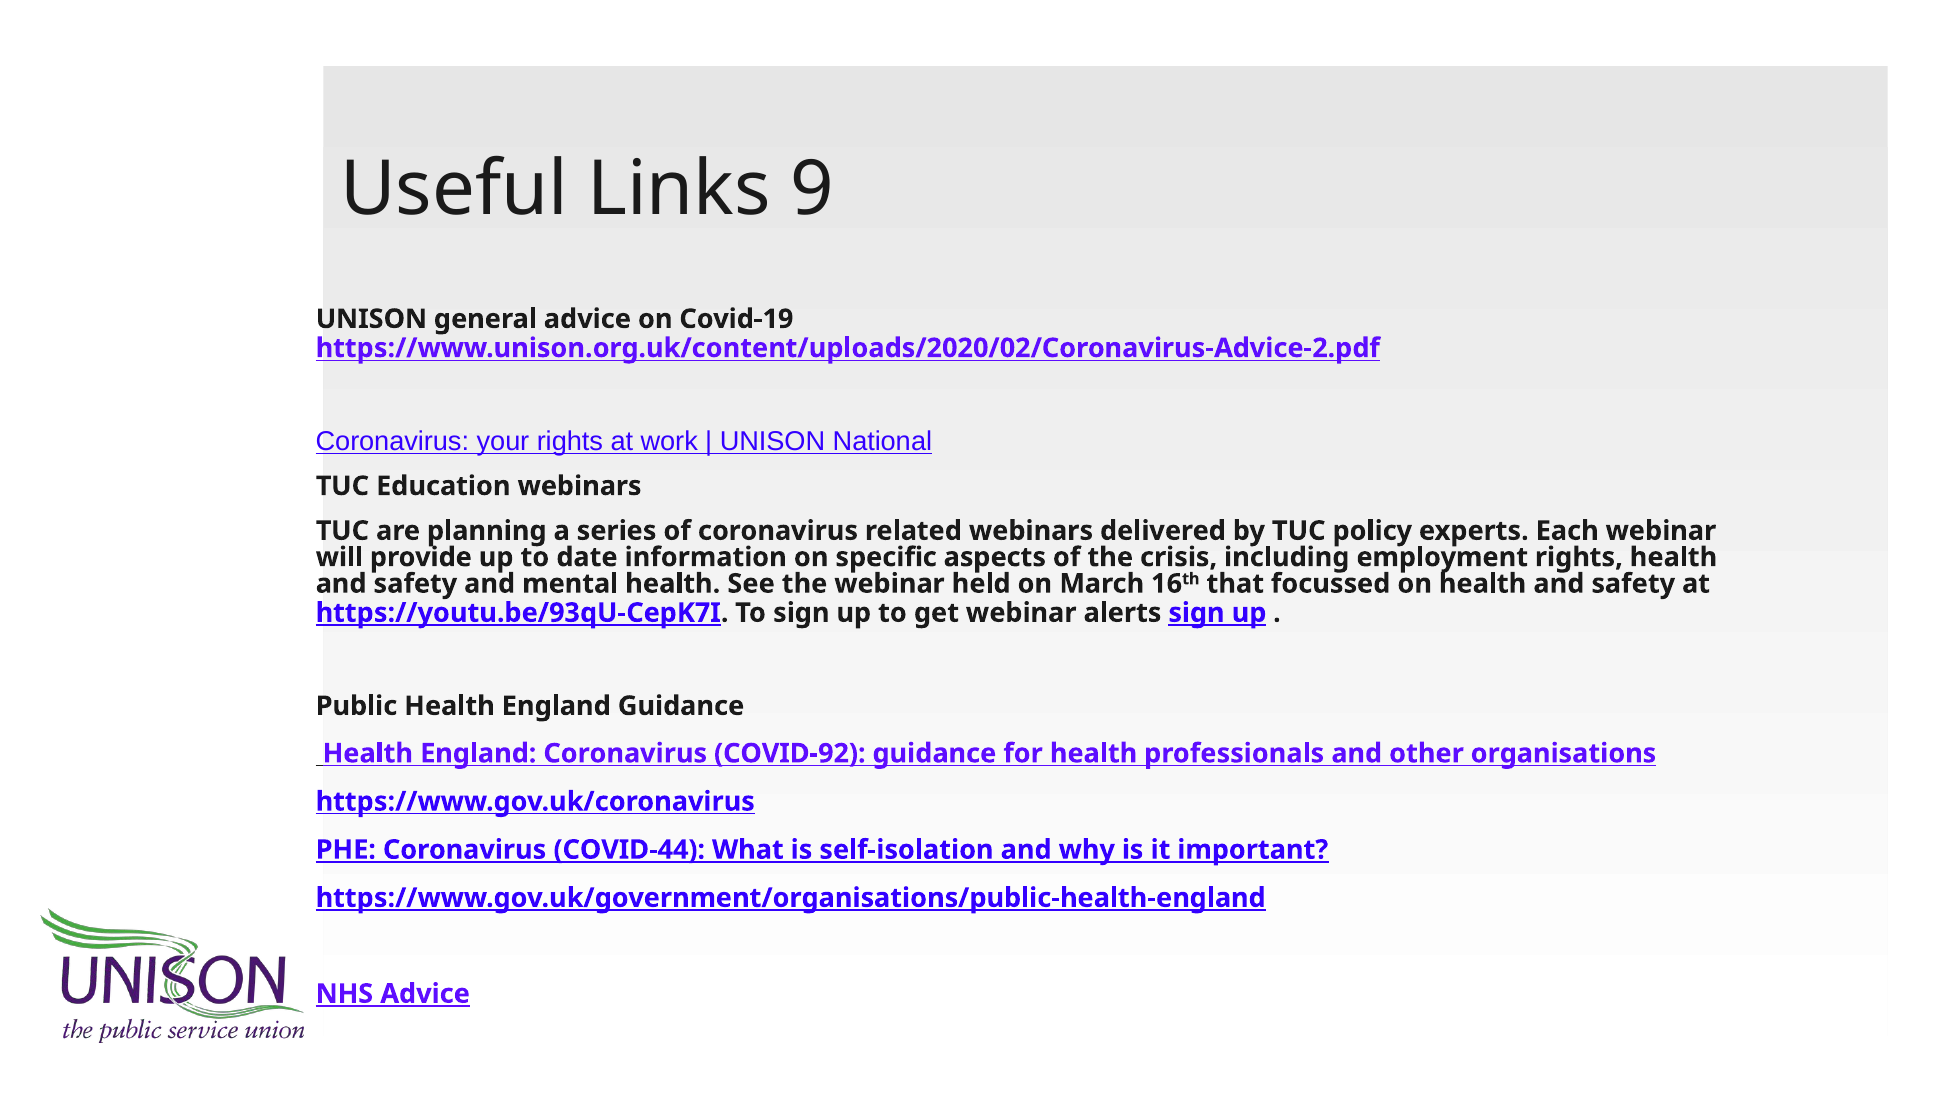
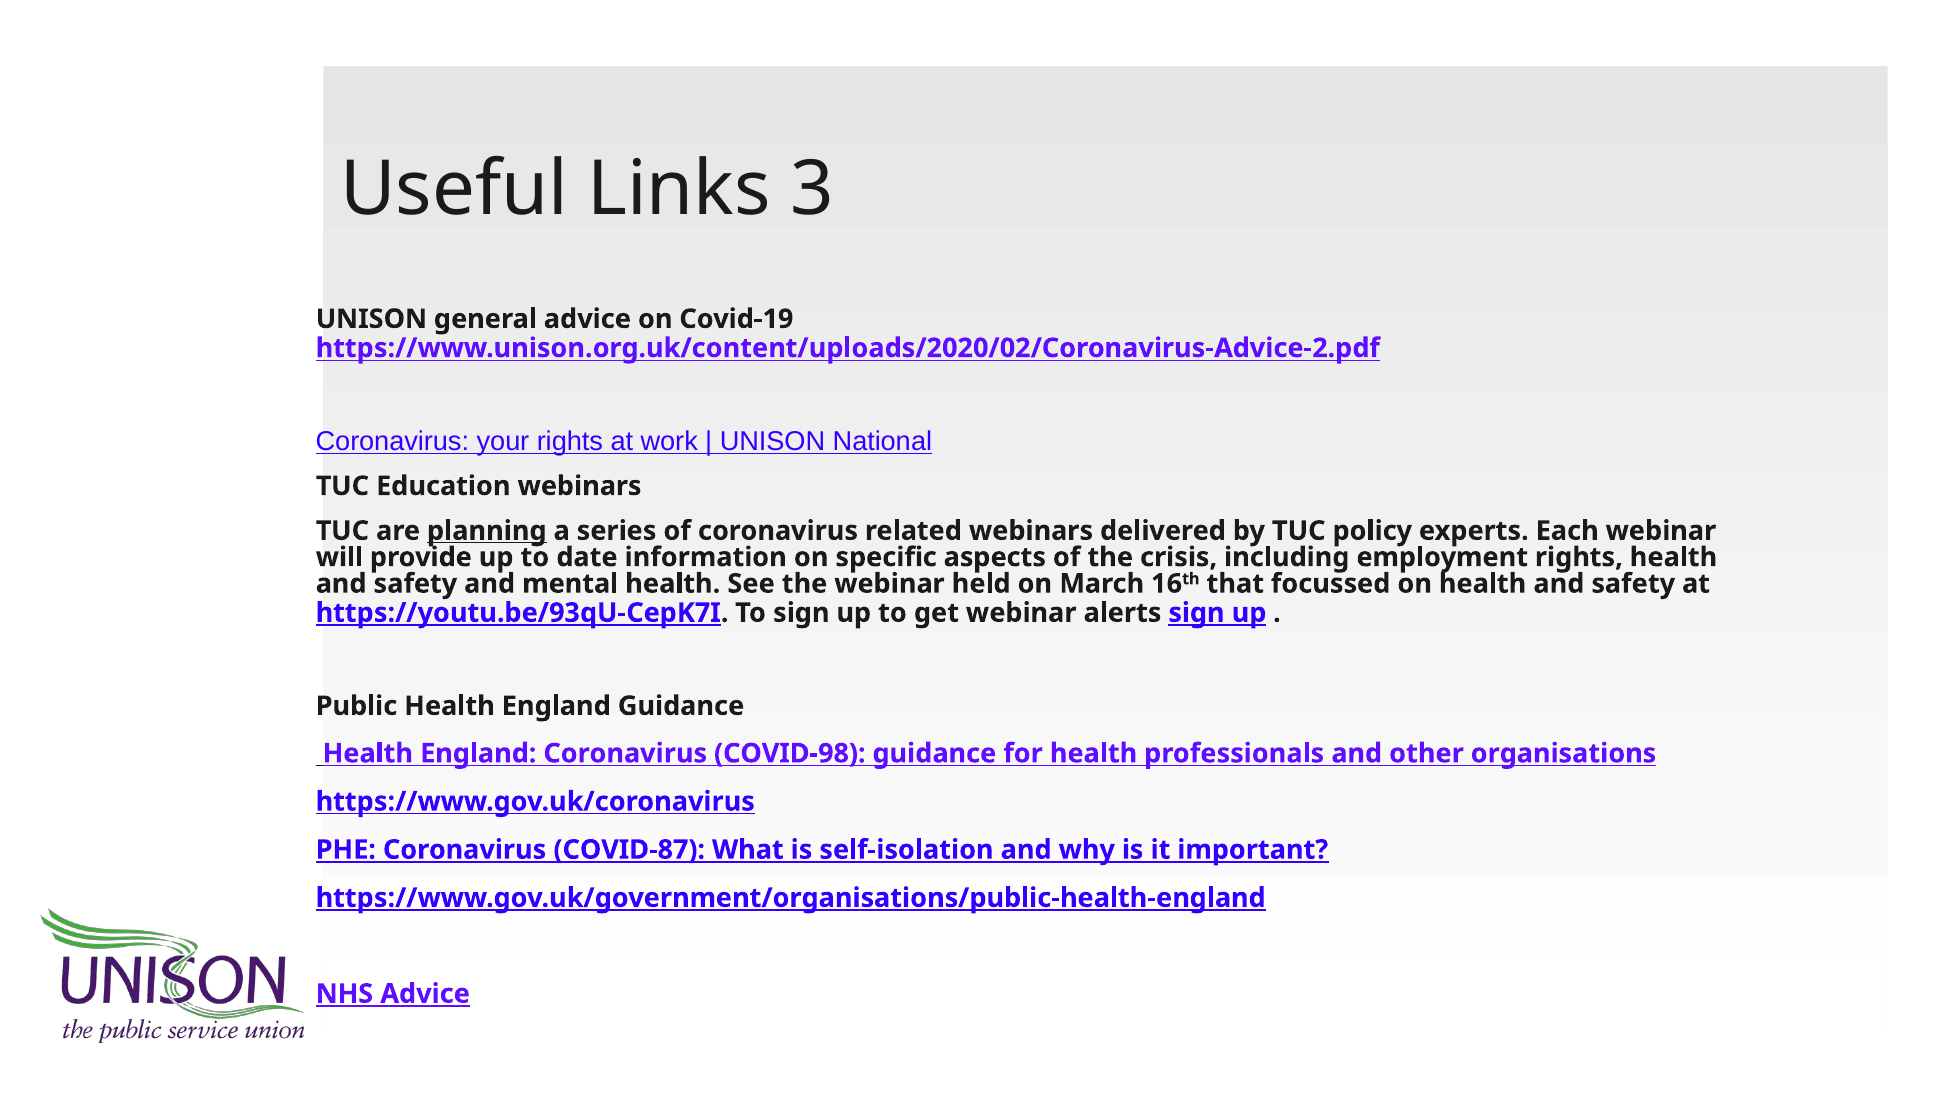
9: 9 -> 3 (812, 189)
planning underline: none -> present (487, 531)
COVID-92: COVID-92 -> COVID-98 (790, 753)
COVID-44: COVID-44 -> COVID-87 (629, 850)
